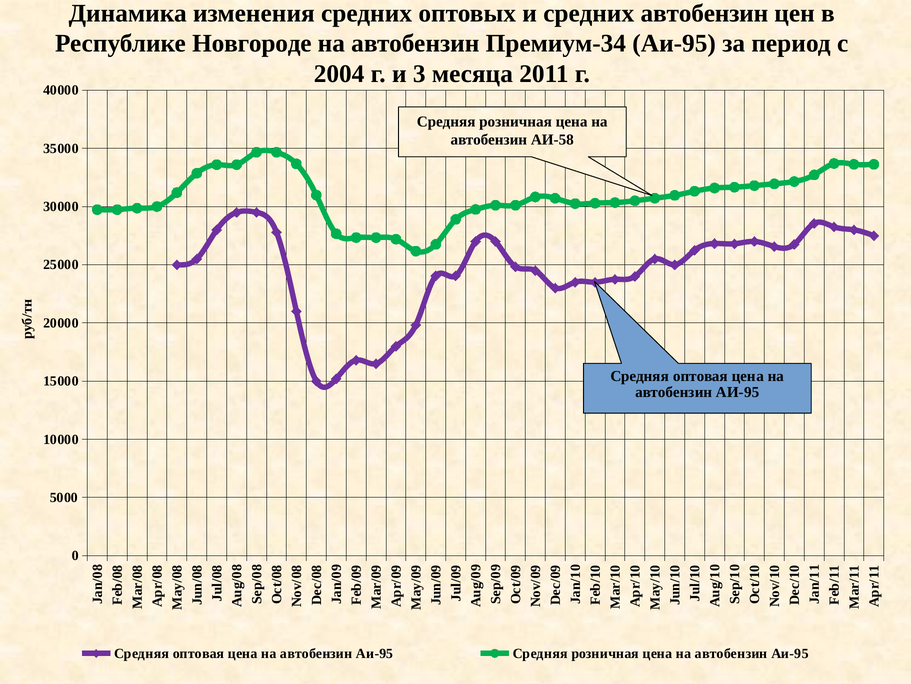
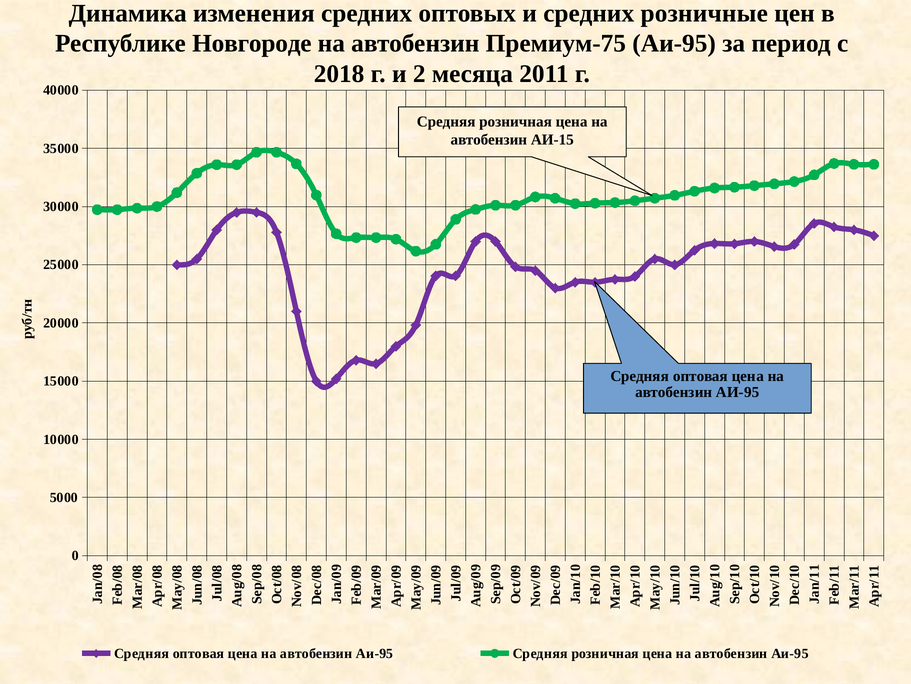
средних автобензин: автобензин -> розничные (704, 13)
Премиум-34: Премиум-34 -> Премиум-75 (556, 44)
2004: 2004 -> 2018 (339, 74)
3: 3 -> 2 (419, 74)
АИ-58: АИ-58 -> АИ-15 (552, 140)
